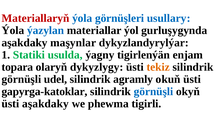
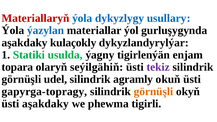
görnüşleri: görnüşleri -> dykyzlygy (120, 18)
maşynlar: maşynlar -> kulaçokly (73, 43)
dykyzlygy: dykyzlygy -> seýilgähiň (97, 67)
tekiz colour: orange -> purple (158, 67)
gapyrga-katoklar: gapyrga-katoklar -> gapyrga-topragy (44, 91)
görnüşli colour: blue -> orange (153, 91)
